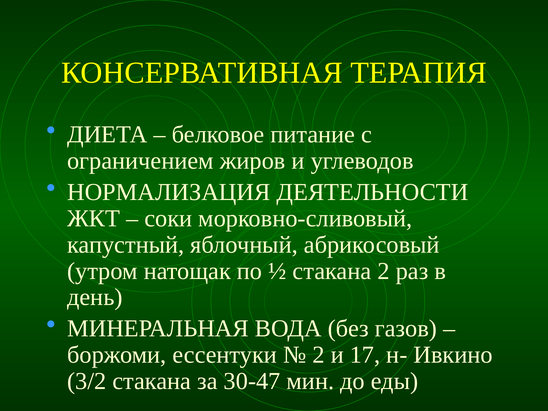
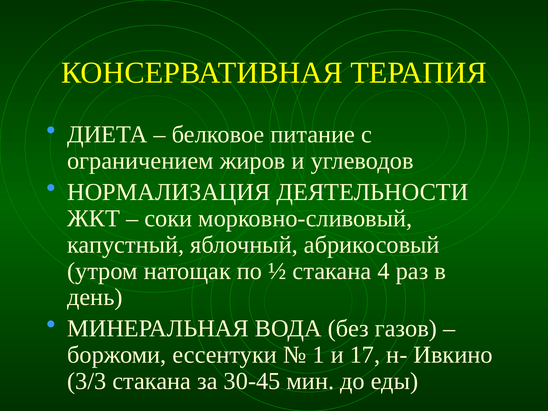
стакана 2: 2 -> 4 (384, 271)
2: 2 -> 1 (318, 355)
3/2: 3/2 -> 3/3 (87, 381)
30-47: 30-47 -> 30-45 (252, 381)
